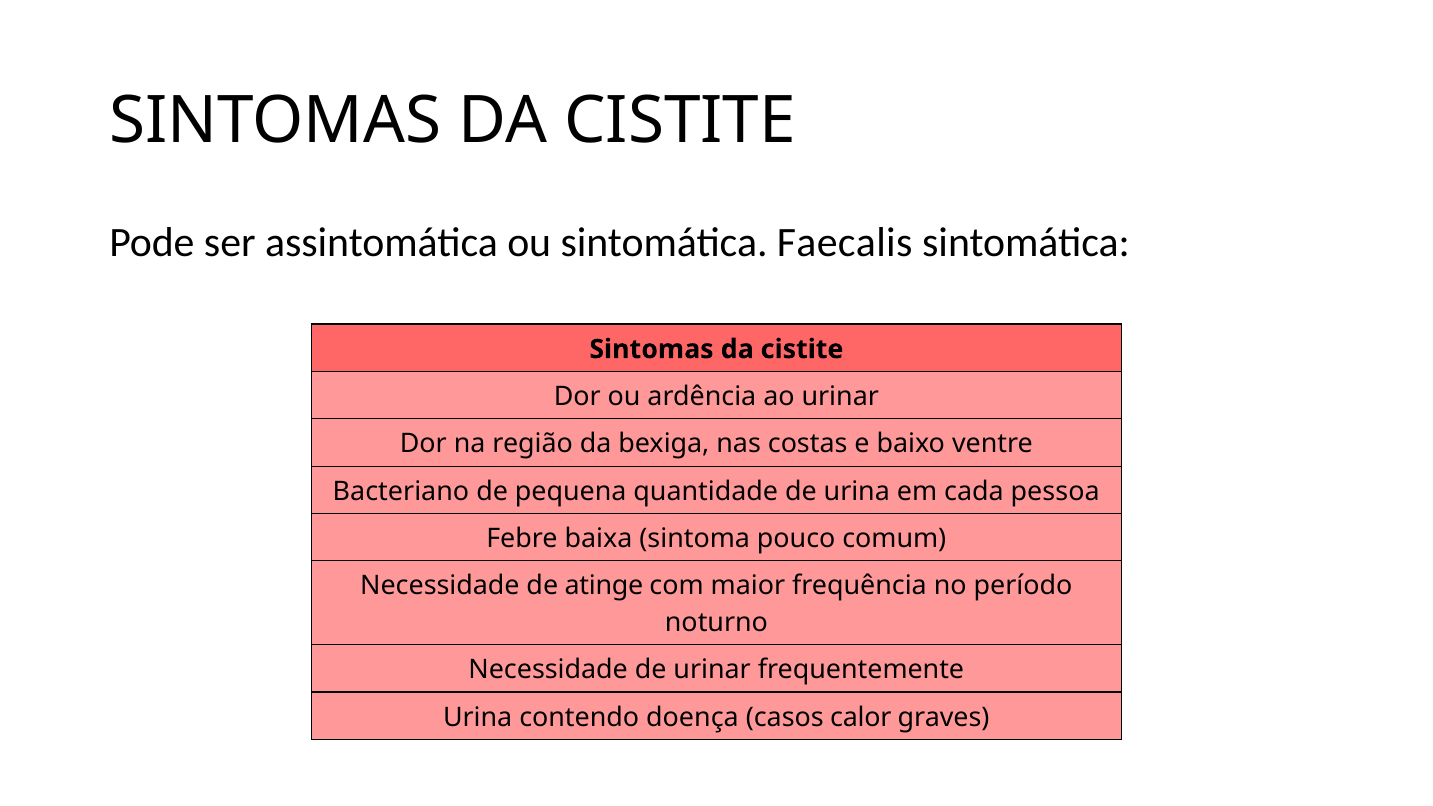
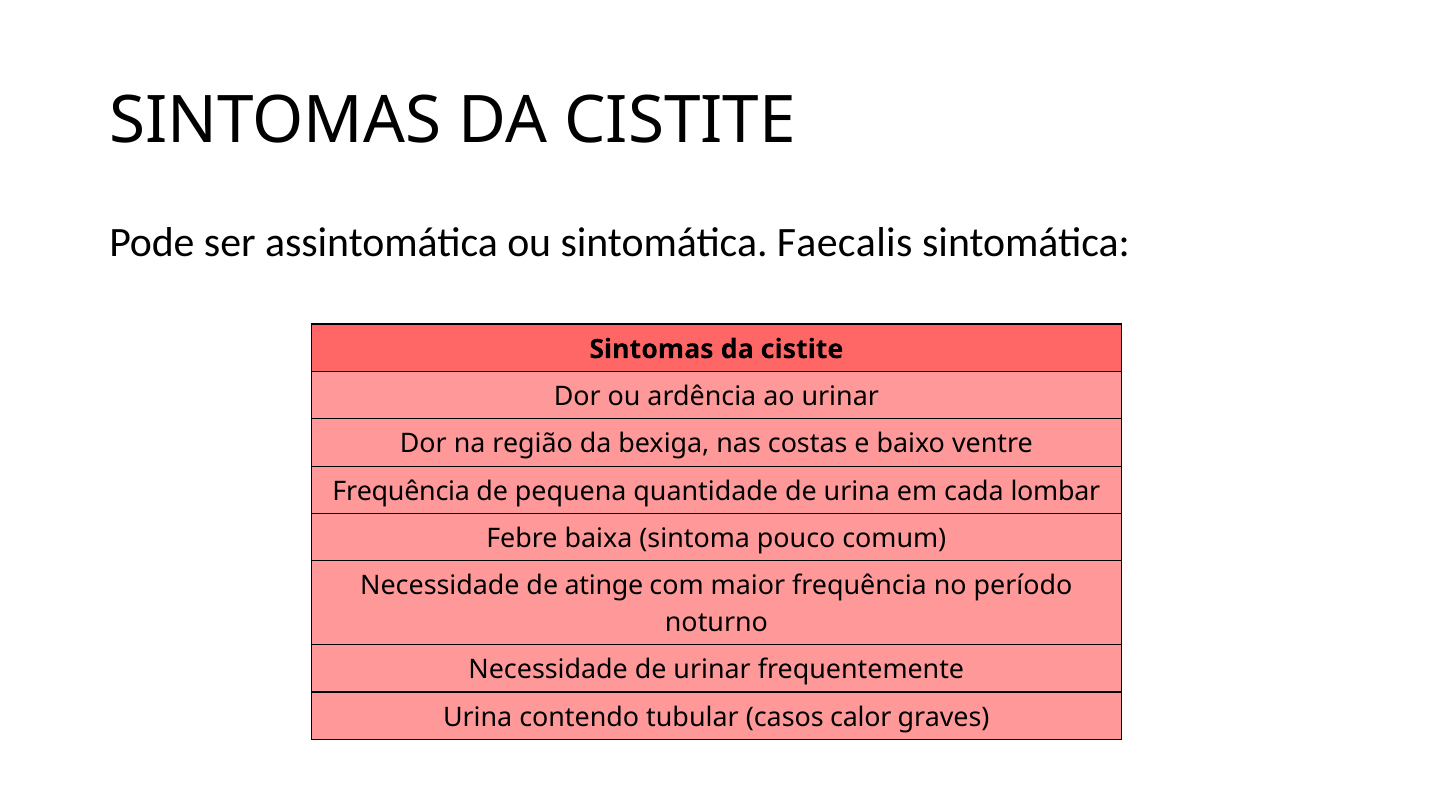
Bacteriano: Bacteriano -> Frequência (401, 491)
pessoa: pessoa -> lombar (1055, 491)
doença: doença -> tubular (692, 717)
